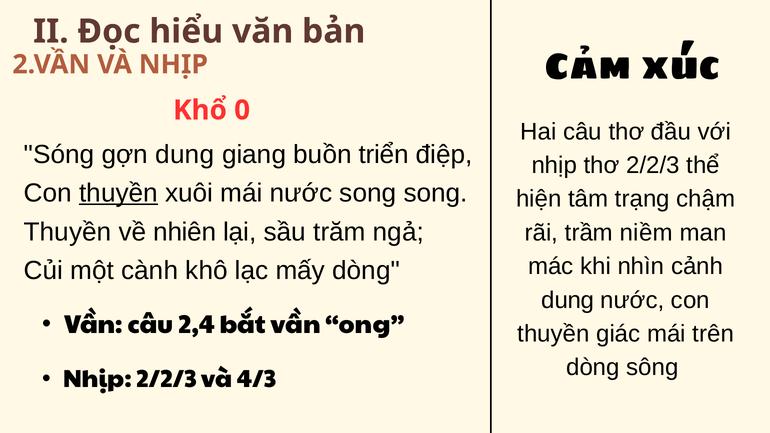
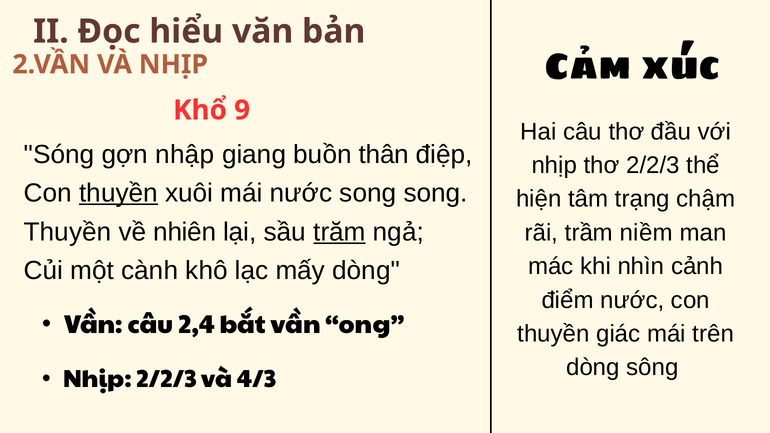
0: 0 -> 9 (242, 110)
gợn dung: dung -> nhập (185, 154)
triển: triển -> thân (384, 154)
trăm underline: none -> present (339, 232)
dung: dung -> điểm (568, 300)
